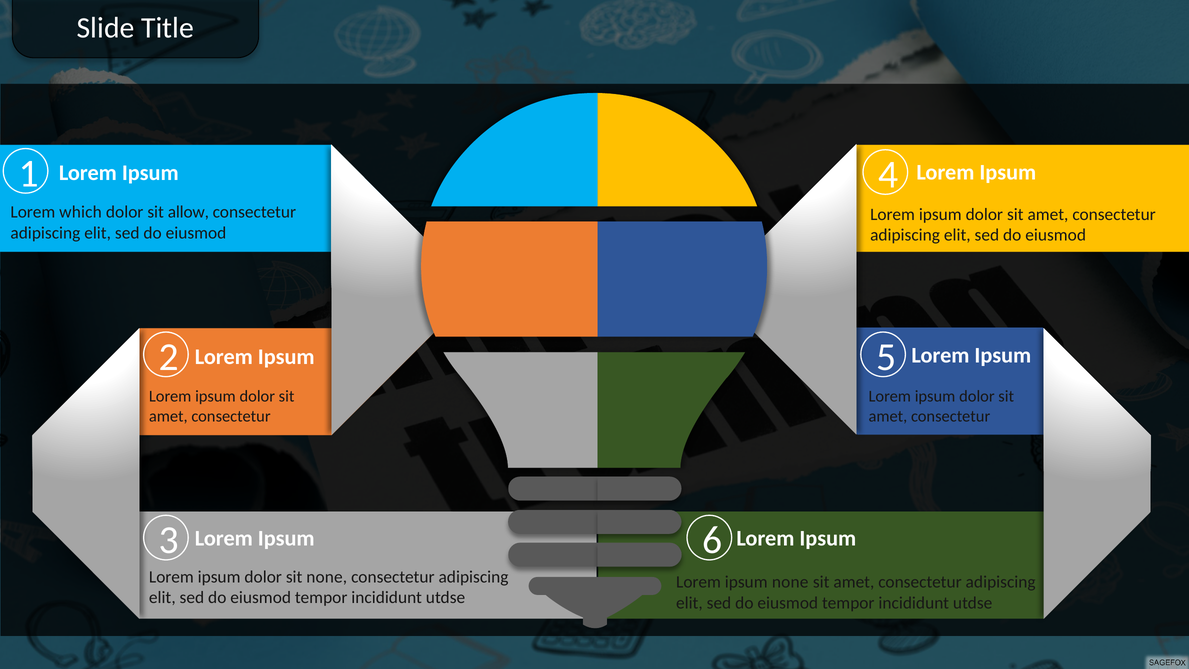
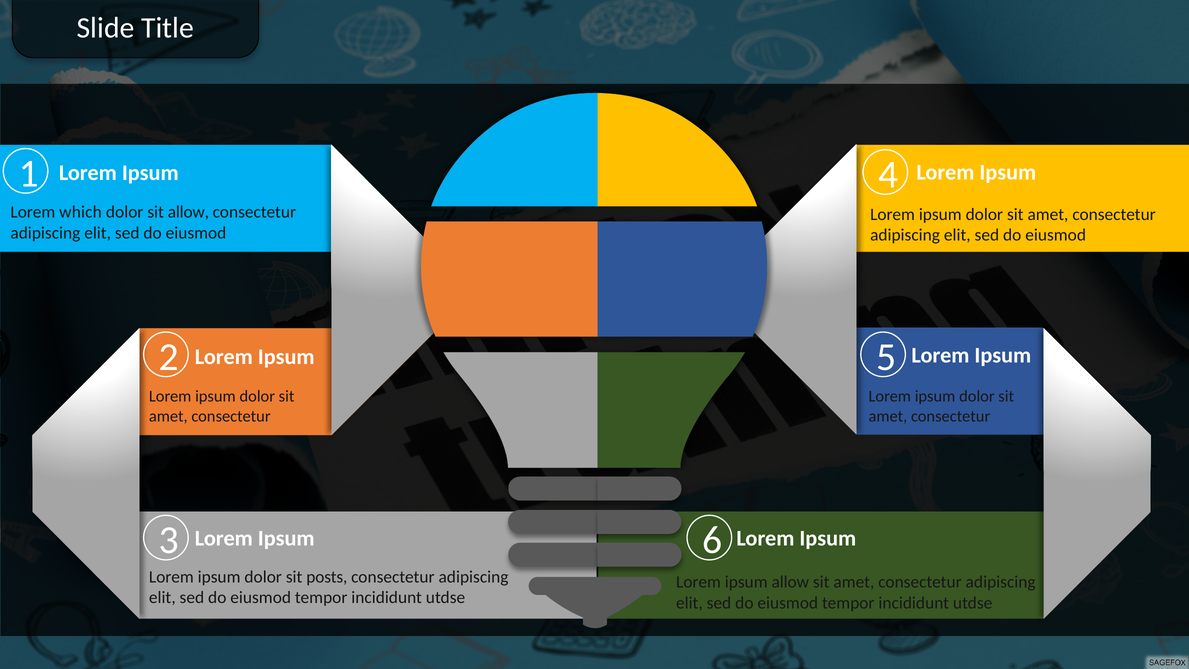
sit none: none -> posts (327, 577)
ipsum none: none -> allow (790, 582)
